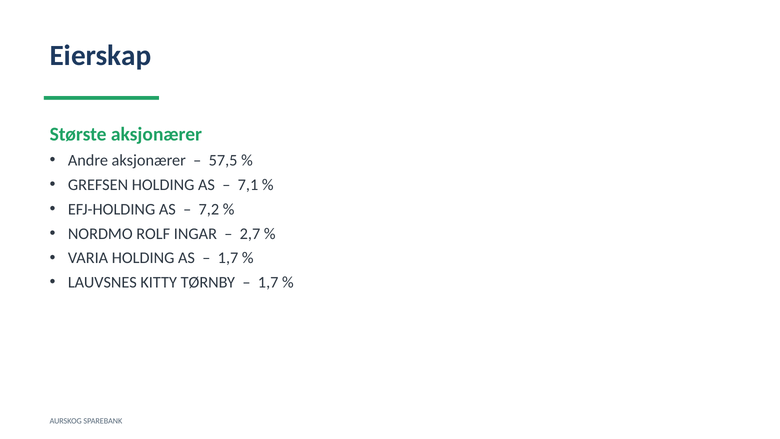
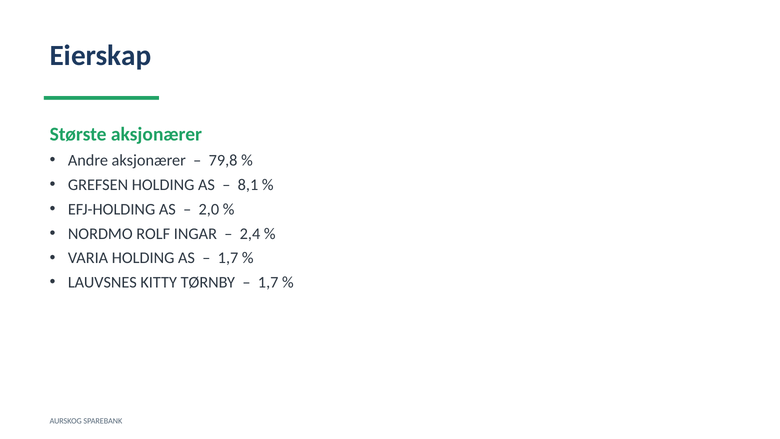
57,5: 57,5 -> 79,8 (223, 160)
7,1: 7,1 -> 8,1 (248, 185)
7,2: 7,2 -> 2,0 (209, 209)
2,7: 2,7 -> 2,4 (250, 234)
